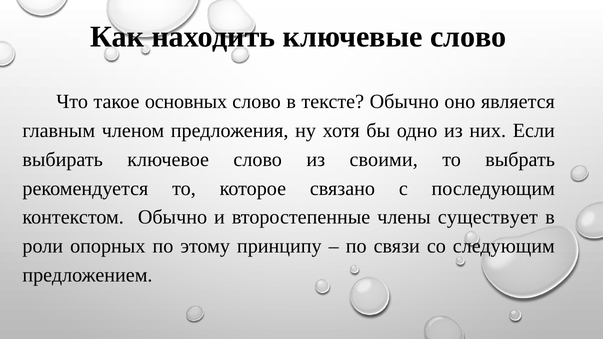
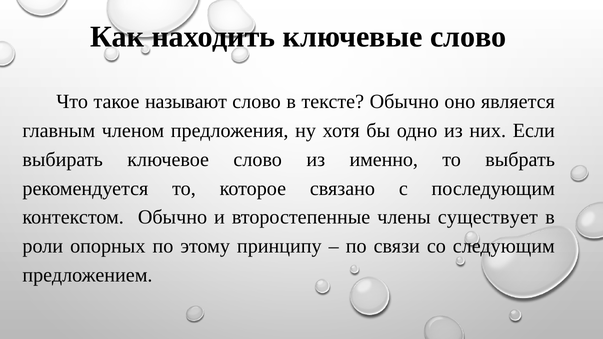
основных: основных -> называют (186, 102)
своими: своими -> именно (384, 160)
